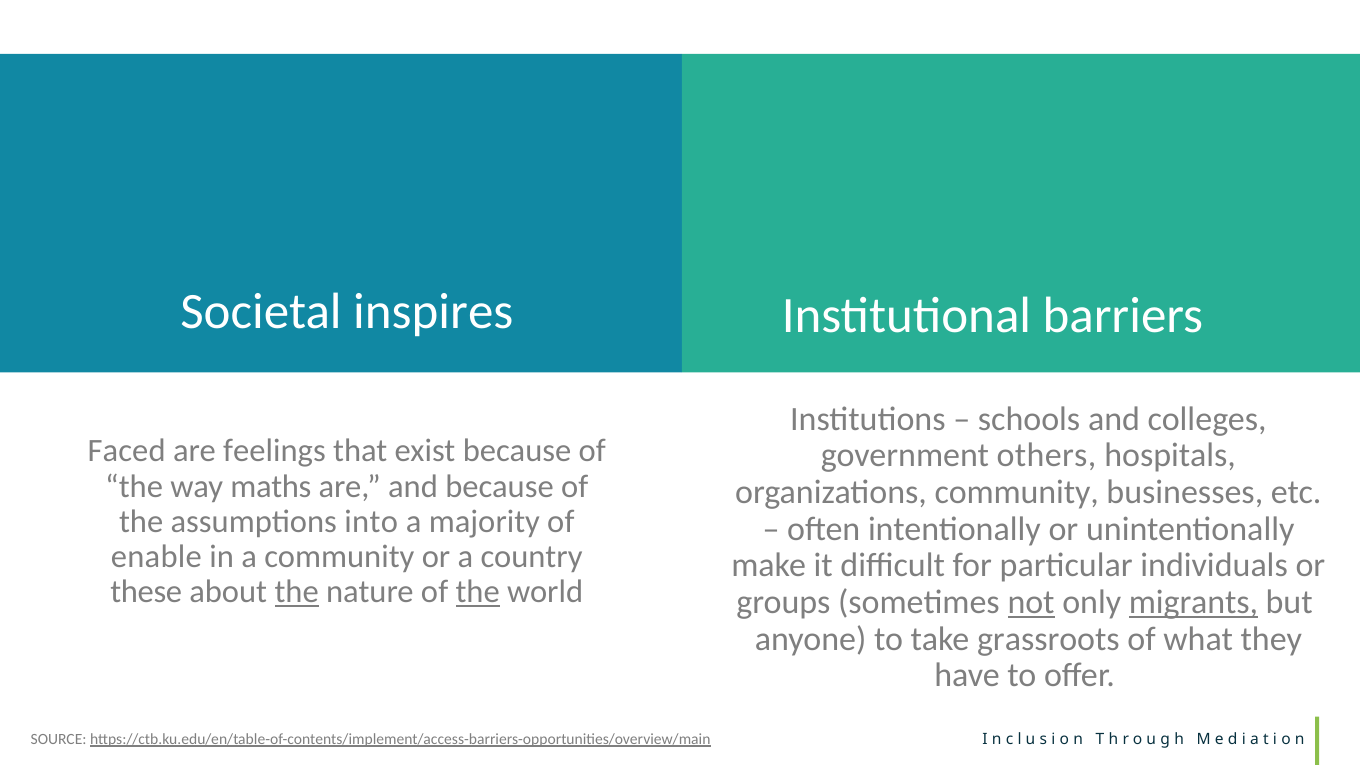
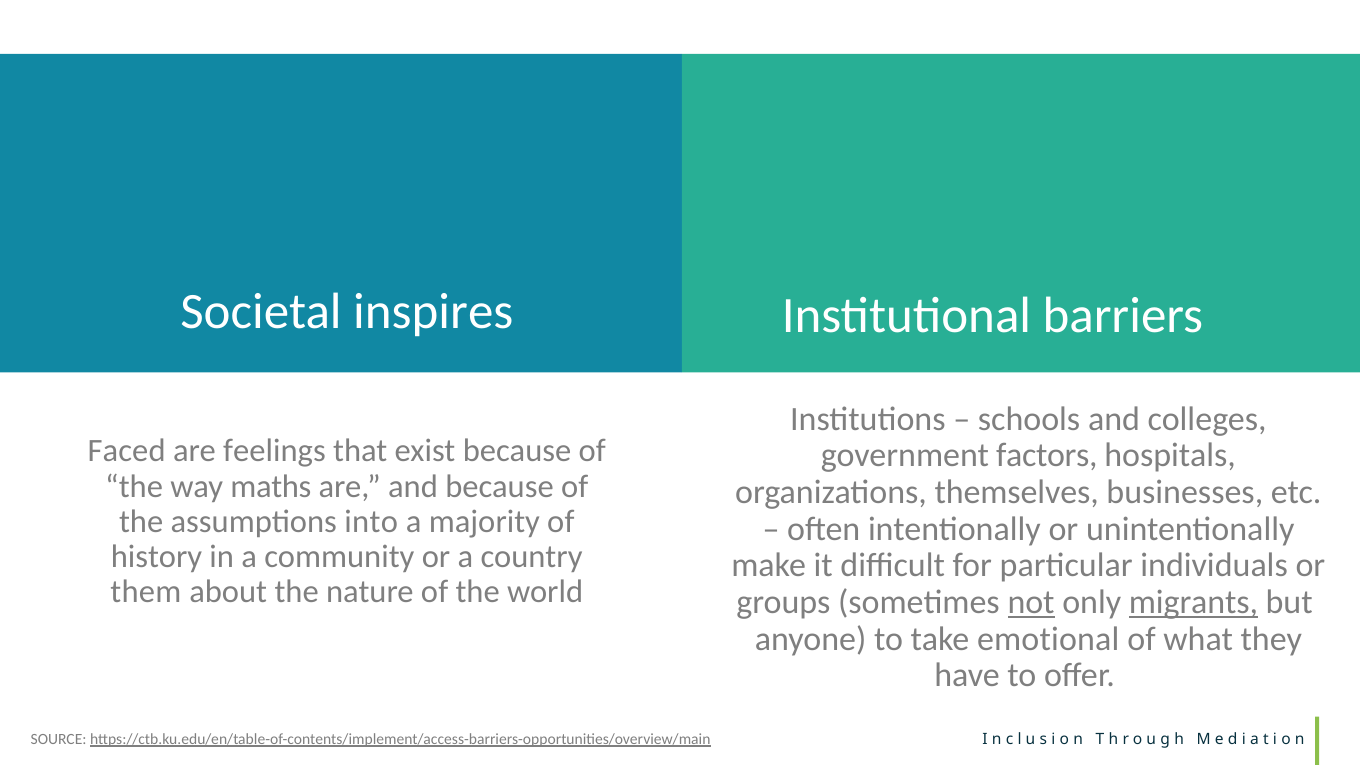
others: others -> factors (1047, 456)
organizations community: community -> themselves (1017, 492)
enable: enable -> history (156, 557)
these: these -> them (146, 592)
the underline: present -> none (297, 592)
the underline: present -> none (478, 592)
grassroots: grassroots -> emotional (1048, 639)
